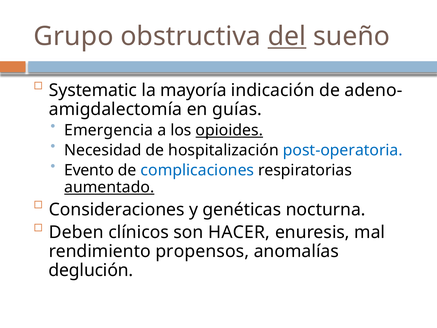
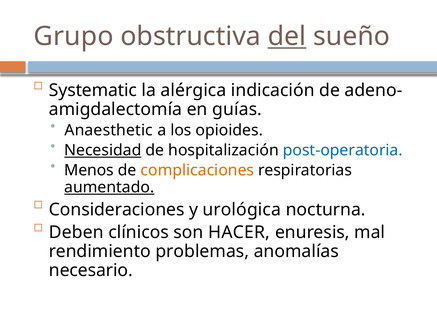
mayoría: mayoría -> alérgica (193, 90)
Emergencia: Emergencia -> Anaesthetic (109, 130)
opioides underline: present -> none (229, 130)
Necesidad underline: none -> present (103, 150)
Evento: Evento -> Menos (89, 170)
complicaciones colour: blue -> orange (197, 170)
genéticas: genéticas -> urológica (242, 209)
propensos: propensos -> problemas (202, 251)
deglución: deglución -> necesario (91, 270)
